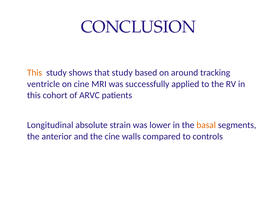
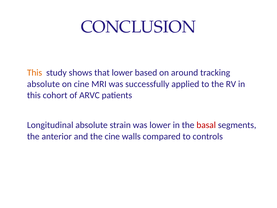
that study: study -> lower (122, 73)
ventricle: ventricle -> absolute (43, 84)
basal colour: orange -> red (206, 125)
